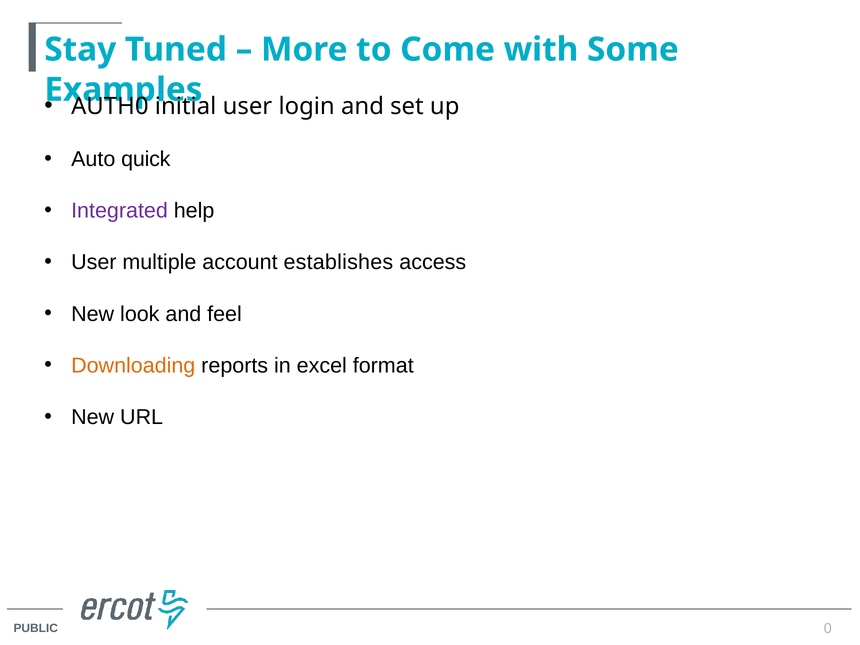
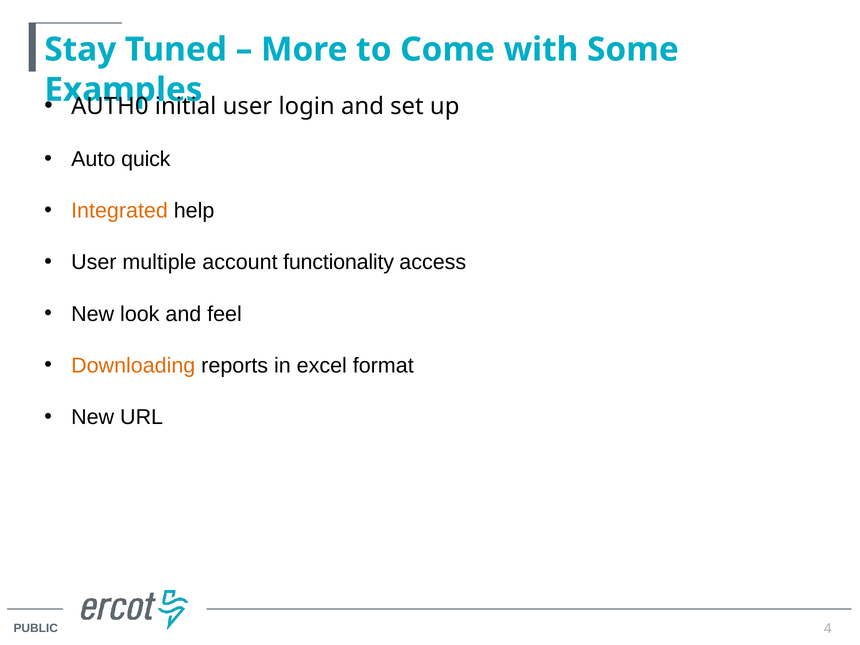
Integrated colour: purple -> orange (120, 211)
establishes: establishes -> functionality (339, 262)
0: 0 -> 4 (828, 628)
